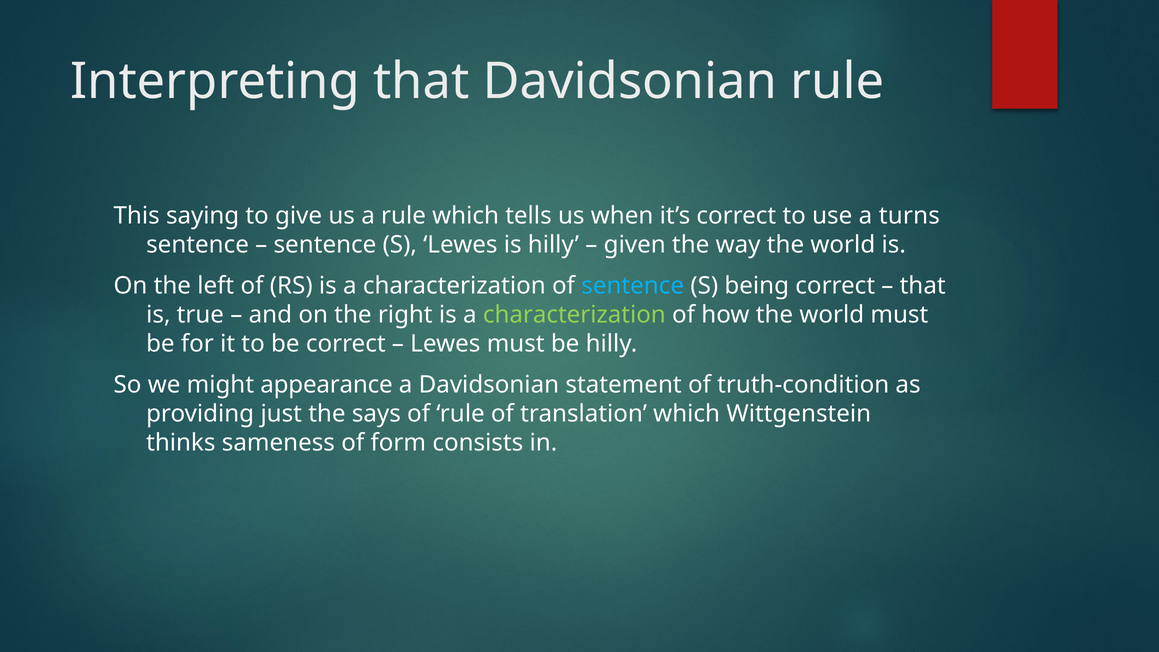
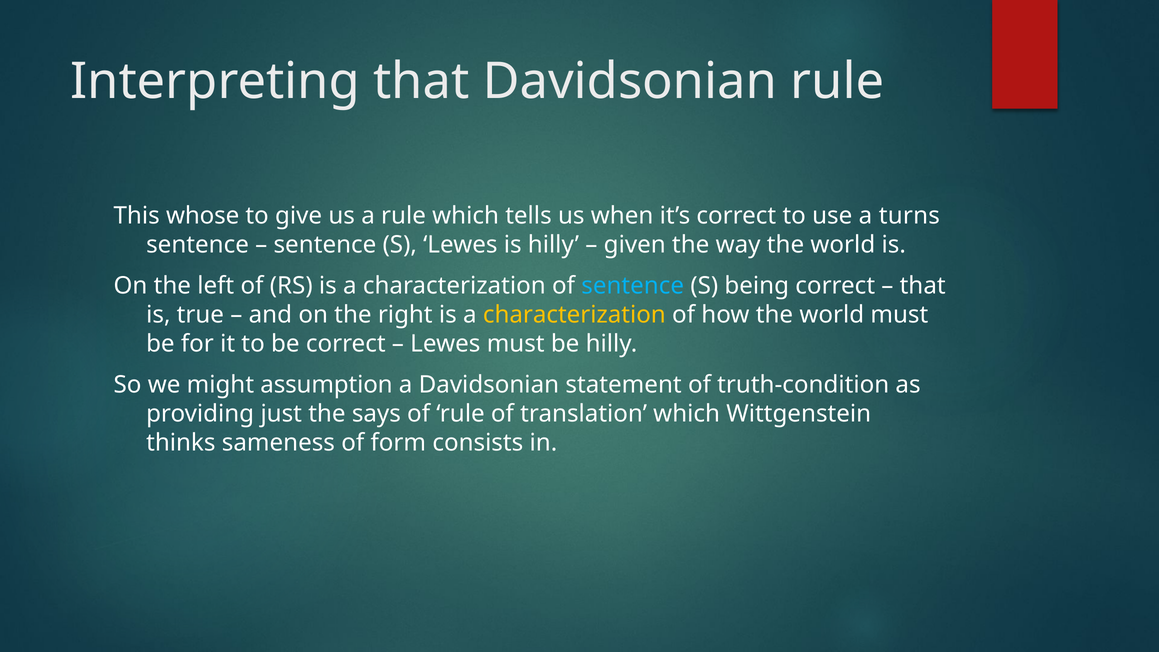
saying: saying -> whose (203, 216)
characterization colour: light green -> yellow (574, 315)
appearance: appearance -> assumption (327, 385)
